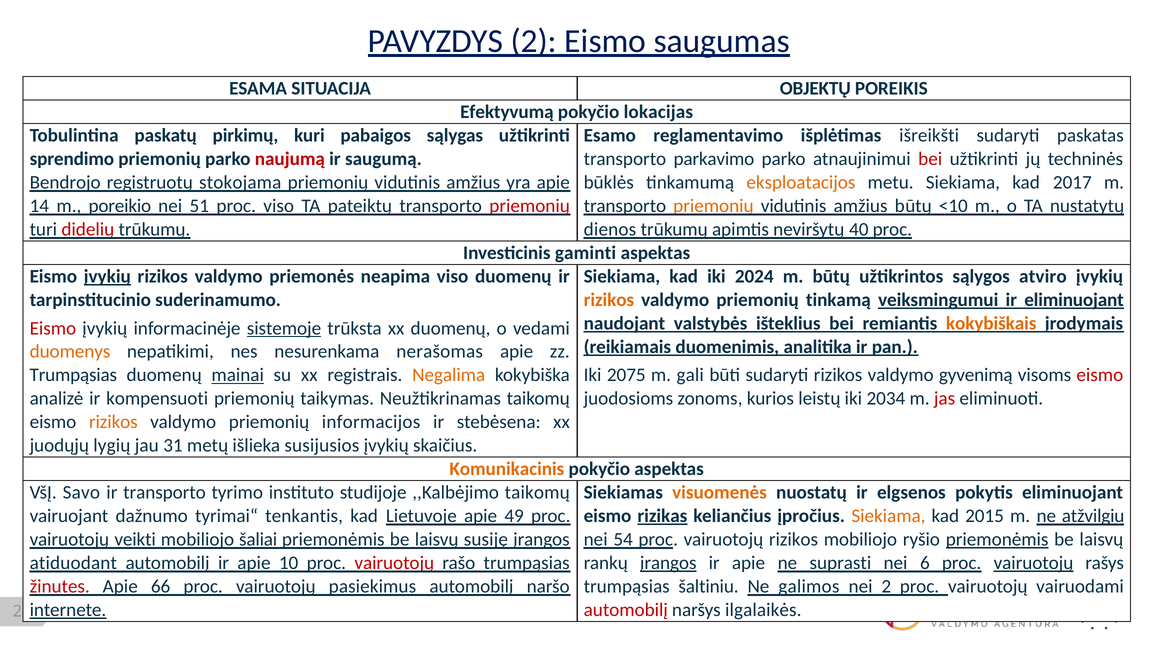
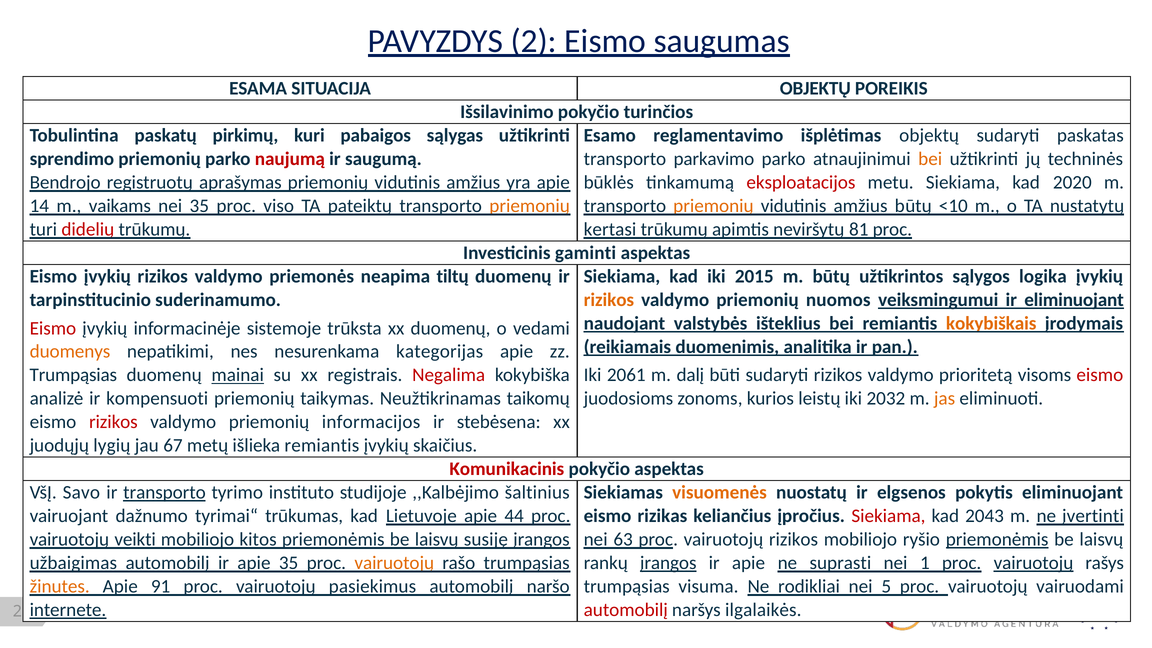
Efektyvumą: Efektyvumą -> Išsilavinimo (507, 112)
lokacijas: lokacijas -> turinčios (658, 112)
išplėtimas išreikšti: išreikšti -> objektų (929, 136)
bei colour: red -> orange (930, 159)
stokojama: stokojama -> aprašymas (240, 182)
eksploatacijos colour: orange -> red (801, 182)
2017: 2017 -> 2020 (1072, 182)
poreikio: poreikio -> vaikams (120, 206)
nei 51: 51 -> 35 (199, 206)
priemonių colour: red -> orange (530, 206)
dienos: dienos -> kertasi (610, 229)
40: 40 -> 81 (859, 229)
įvykių underline: present -> none (107, 276)
neapima viso: viso -> tiltų (453, 276)
2024: 2024 -> 2015 (754, 276)
atviro: atviro -> logika (1043, 276)
tinkamą: tinkamą -> nuomos (838, 300)
sistemoje underline: present -> none (284, 328)
nerašomas: nerašomas -> kategorijas (440, 352)
Negalima colour: orange -> red (449, 375)
2075: 2075 -> 2061 (626, 375)
gali: gali -> dalį (690, 375)
gyvenimą: gyvenimą -> prioritetą (976, 375)
2034: 2034 -> 2032 (886, 399)
jas colour: red -> orange (945, 399)
rizikos colour: orange -> red (113, 422)
31: 31 -> 67 (173, 446)
išlieka susijusios: susijusios -> remiantis (322, 446)
Komunikacinis colour: orange -> red (507, 469)
transporto underline: none -> present (164, 493)
,,Kalbėjimo taikomų: taikomų -> šaltinius (537, 493)
tenkantis: tenkantis -> trūkumas (304, 516)
49: 49 -> 44 (514, 516)
rizikas underline: present -> none (662, 516)
Siekiama colour: orange -> red (888, 516)
2015: 2015 -> 2043 (985, 516)
atžvilgiu: atžvilgiu -> įvertinti (1093, 516)
šaliai: šaliai -> kitos (258, 539)
54: 54 -> 63 (623, 539)
atiduodant: atiduodant -> užbaigimas (73, 563)
apie 10: 10 -> 35 (289, 563)
vairuotojų colour: red -> orange (394, 563)
6: 6 -> 1 (925, 563)
žinutes colour: red -> orange (60, 586)
66: 66 -> 91 (161, 586)
šaltiniu: šaltiniu -> visuma (708, 586)
galimos: galimos -> rodikliai (809, 586)
nei 2: 2 -> 5 (886, 586)
